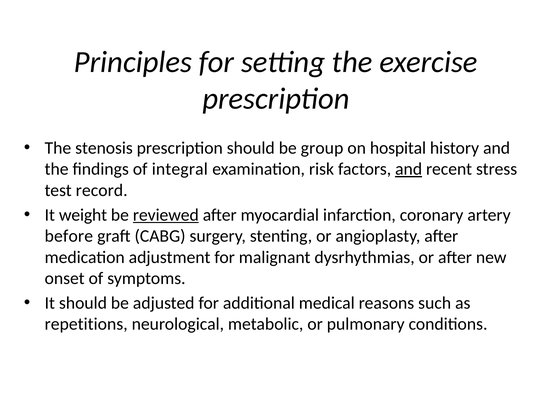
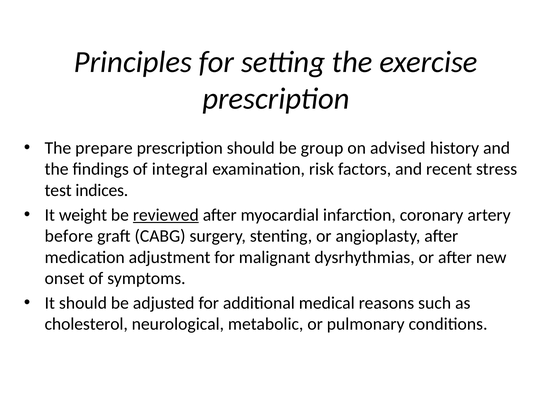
stenosis: stenosis -> prepare (104, 148)
hospital: hospital -> advised (398, 148)
and underline: present -> none (409, 169)
record: record -> indices (102, 190)
repetitions: repetitions -> cholesterol (86, 324)
